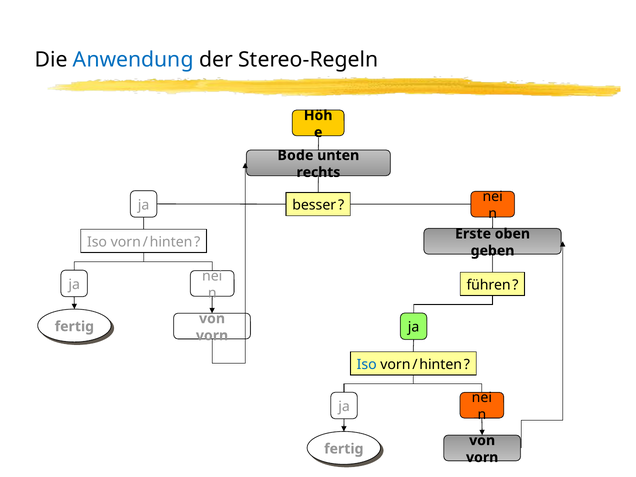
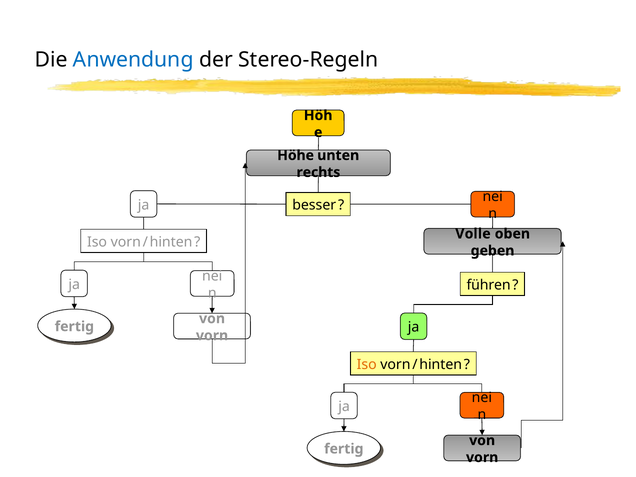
Bode: Bode -> Höhe (296, 155)
Erste: Erste -> Volle (473, 234)
Iso colour: blue -> orange (367, 364)
